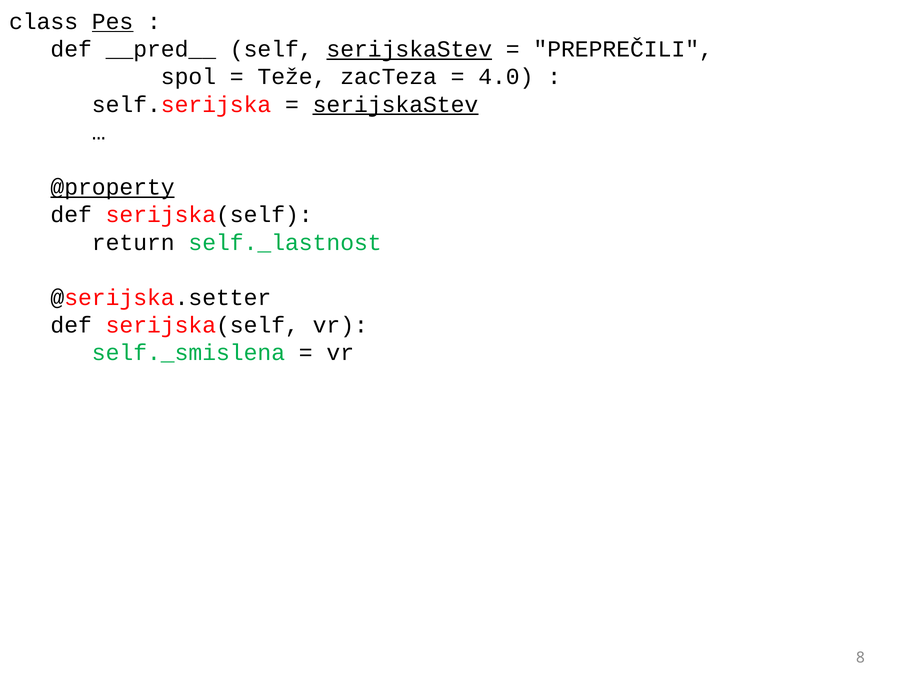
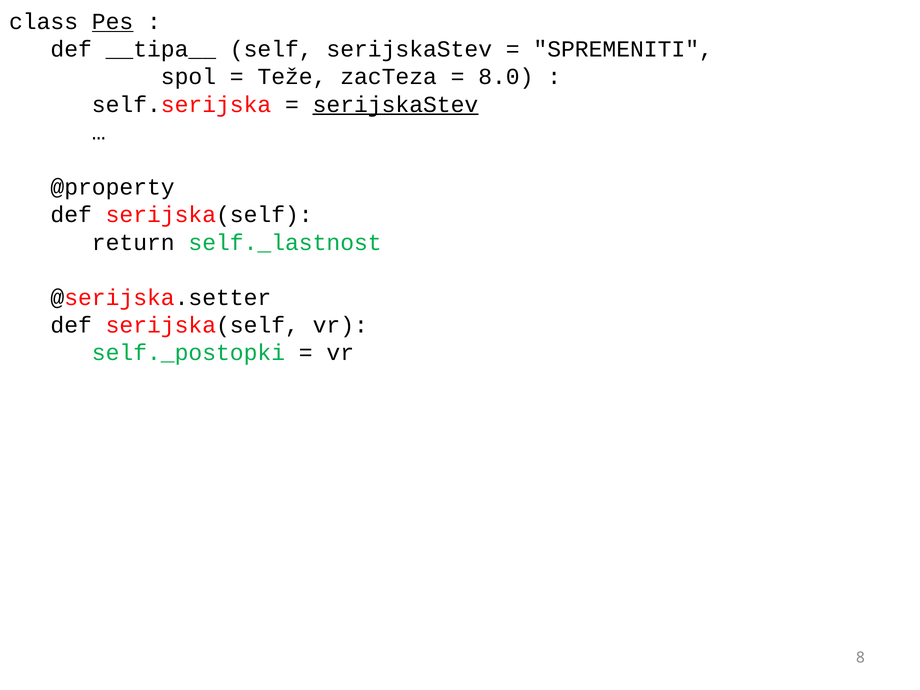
__pred__: __pred__ -> __tipa__ (161, 49)
serijskaStev underline: present -> none (409, 49)
PREPREČILI: PREPREČILI -> SPREMENITI (623, 49)
4.0: 4.0 -> 8.0 (506, 77)
@property underline: present -> none (113, 187)
self._smislena: self._smislena -> self._postopki (188, 353)
